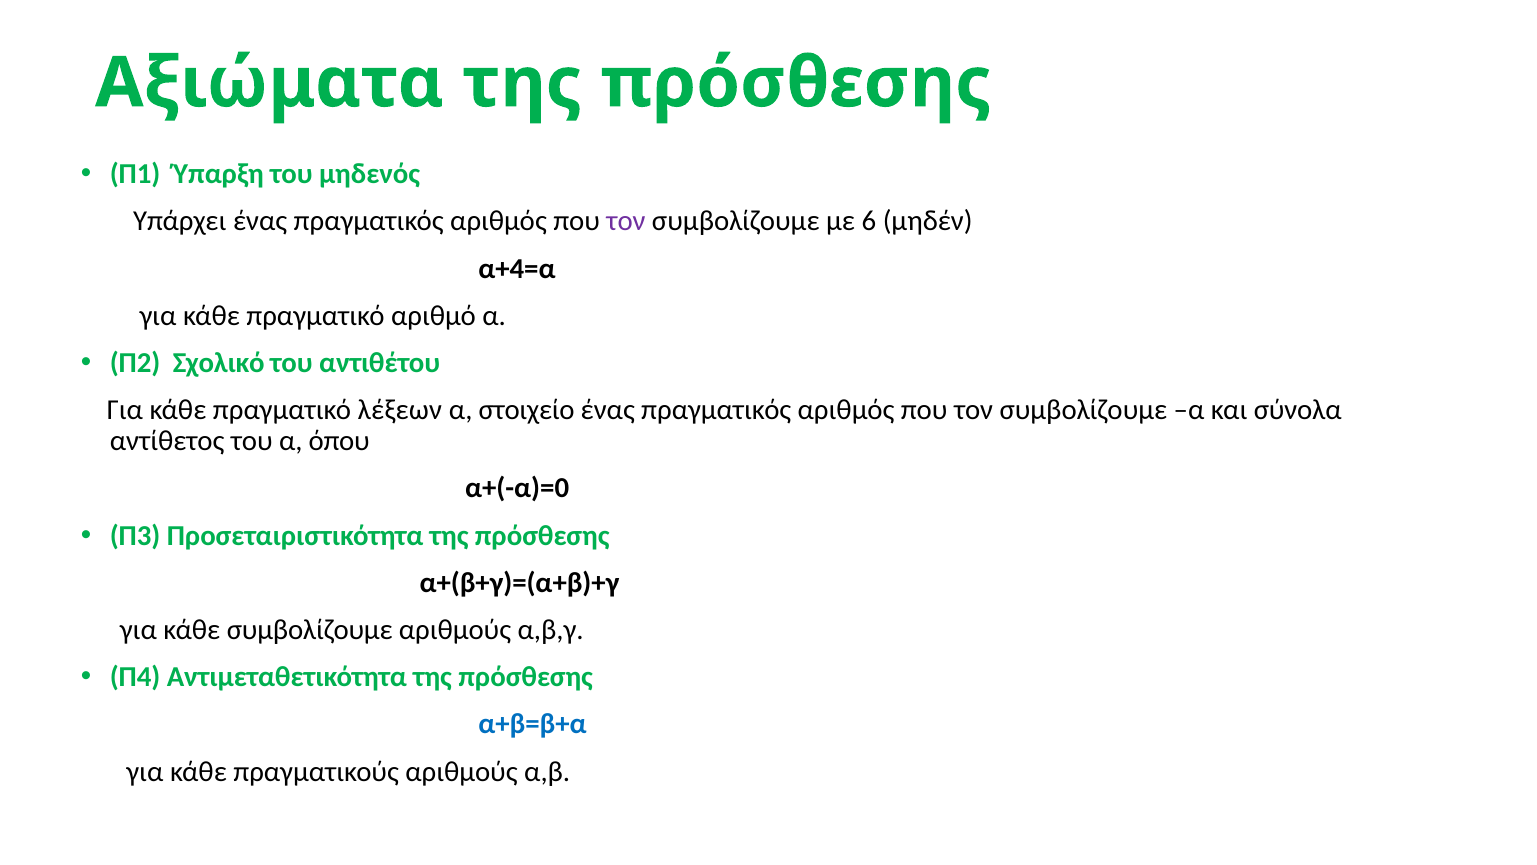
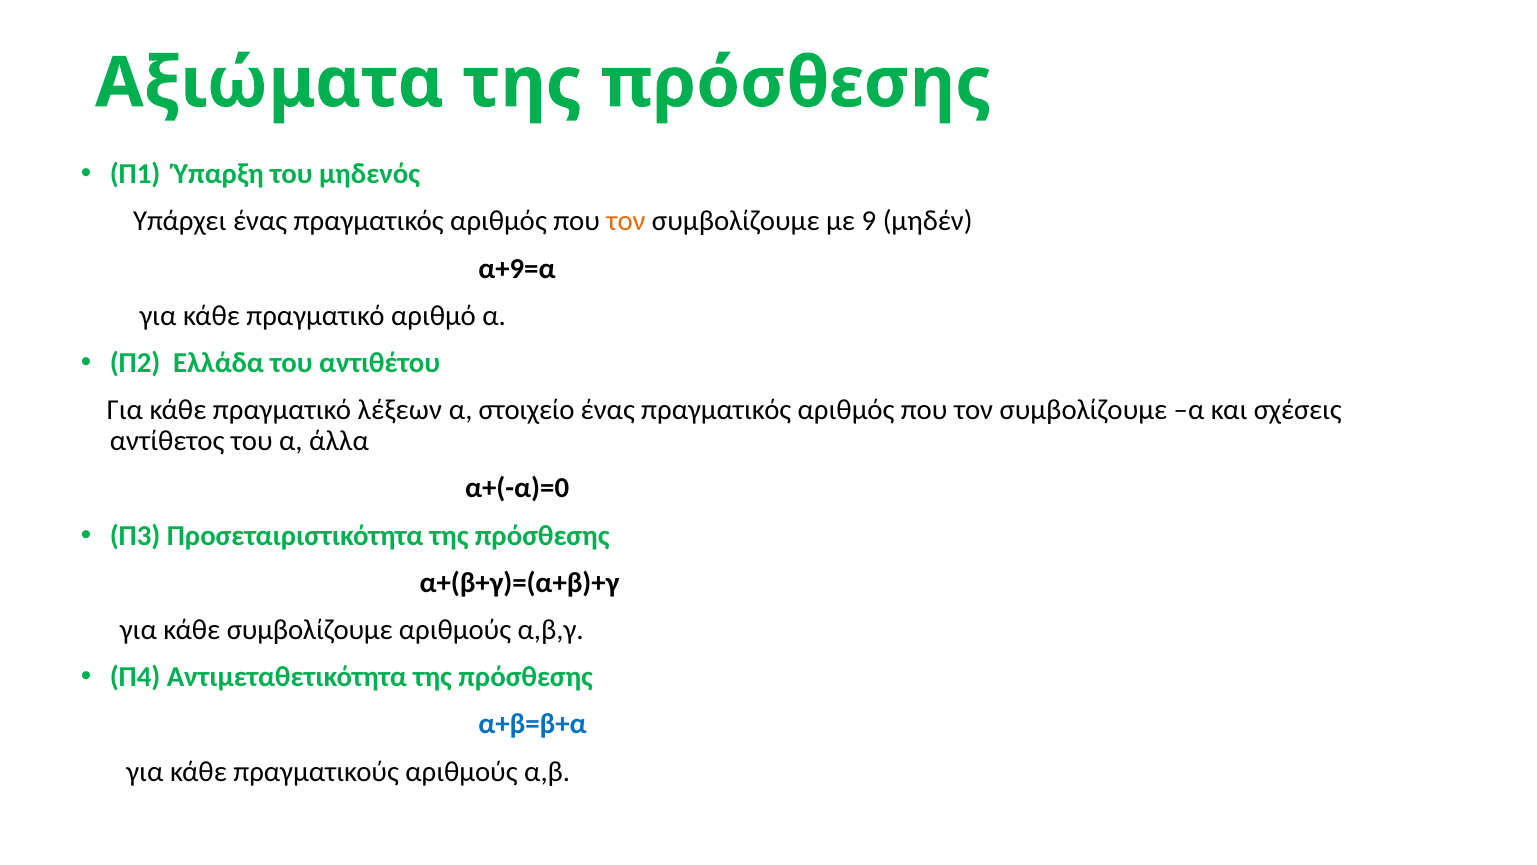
τον colour: purple -> orange (626, 221)
6: 6 -> 9 (869, 221)
α+4=α: α+4=α -> α+9=α (517, 268)
Σχολικό: Σχολικό -> Ελλάδα (219, 363)
σύνολα: σύνολα -> σχέσεις (1298, 410)
όπου: όπου -> άλλα (339, 441)
